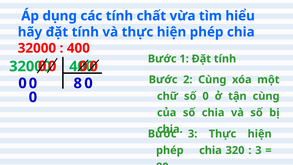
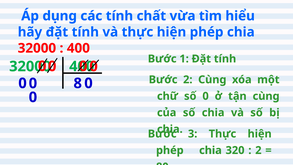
3: 3 -> 2 (258, 150)
